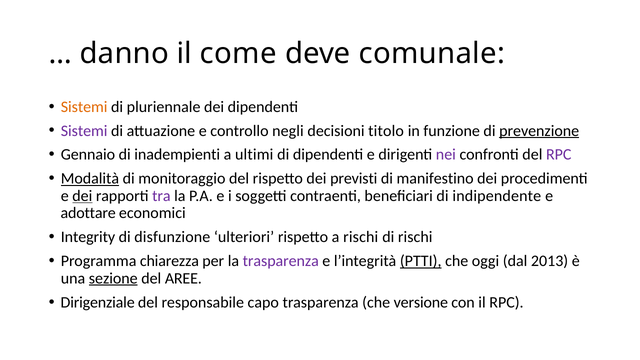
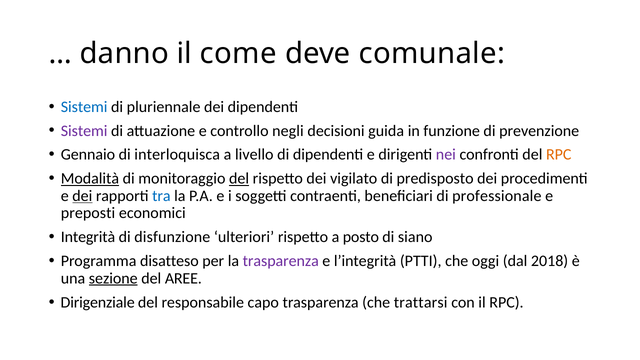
Sistemi colour: orange -> blue (84, 107)
titolo: titolo -> guida (386, 131)
prevenzione underline: present -> none (539, 131)
inadempienti: inadempienti -> interloquisca (177, 155)
ultimi: ultimi -> livello (254, 155)
RPC colour: purple -> orange (559, 155)
del underline: none -> present (239, 179)
previsti: previsti -> vigilato (354, 179)
manifestino: manifestino -> predisposto (435, 179)
tra colour: purple -> blue (161, 196)
indipendente: indipendente -> professionale (497, 196)
adottare: adottare -> preposti (88, 213)
Integrity: Integrity -> Integrità (88, 237)
a rischi: rischi -> posto (361, 237)
di rischi: rischi -> siano (415, 237)
chiarezza: chiarezza -> disatteso (169, 261)
PTTI underline: present -> none (421, 261)
2013: 2013 -> 2018 (550, 261)
versione: versione -> trattarsi (421, 302)
